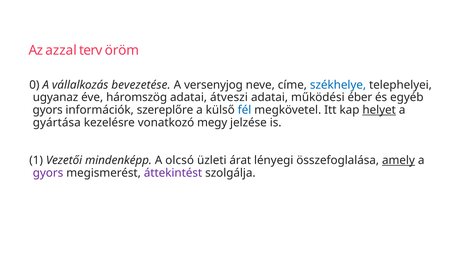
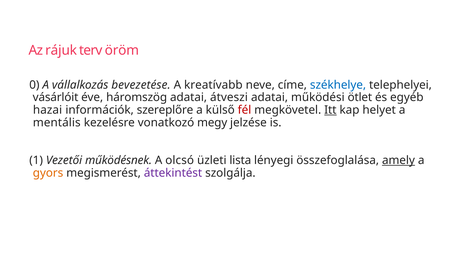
azzal: azzal -> rájuk (61, 50)
versenyjog: versenyjog -> kreatívabb (213, 85)
ugyanaz: ugyanaz -> vásárlóit (56, 97)
éber: éber -> ötlet (360, 97)
gyors: gyors -> hazai (48, 110)
fél colour: blue -> red (245, 110)
Itt underline: none -> present (330, 110)
helyet underline: present -> none (379, 110)
gyártása: gyártása -> mentális (57, 122)
mindenképp: mindenképp -> működésnek (119, 160)
árat: árat -> lista (240, 160)
gyors colour: purple -> orange (48, 173)
